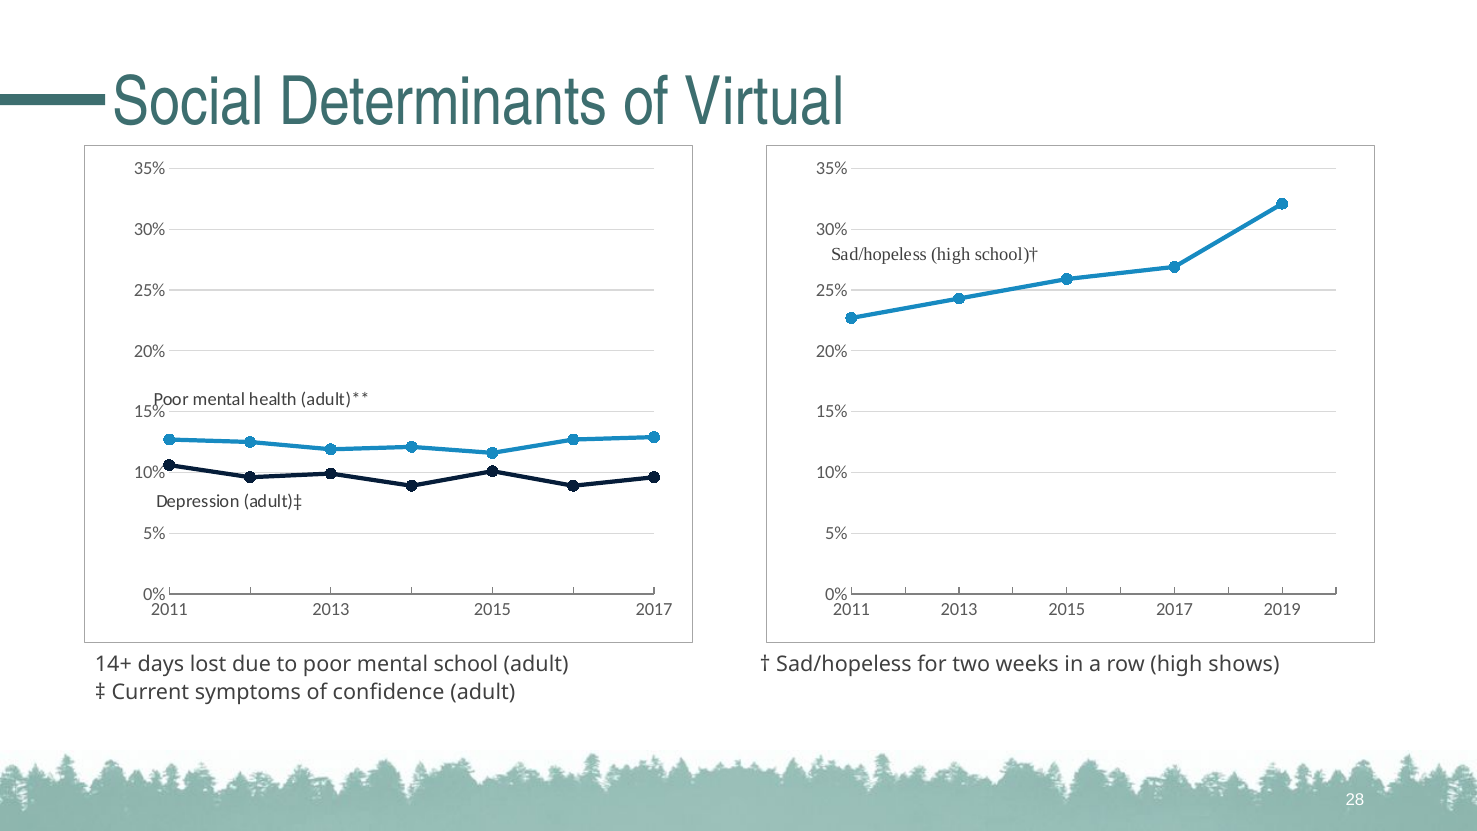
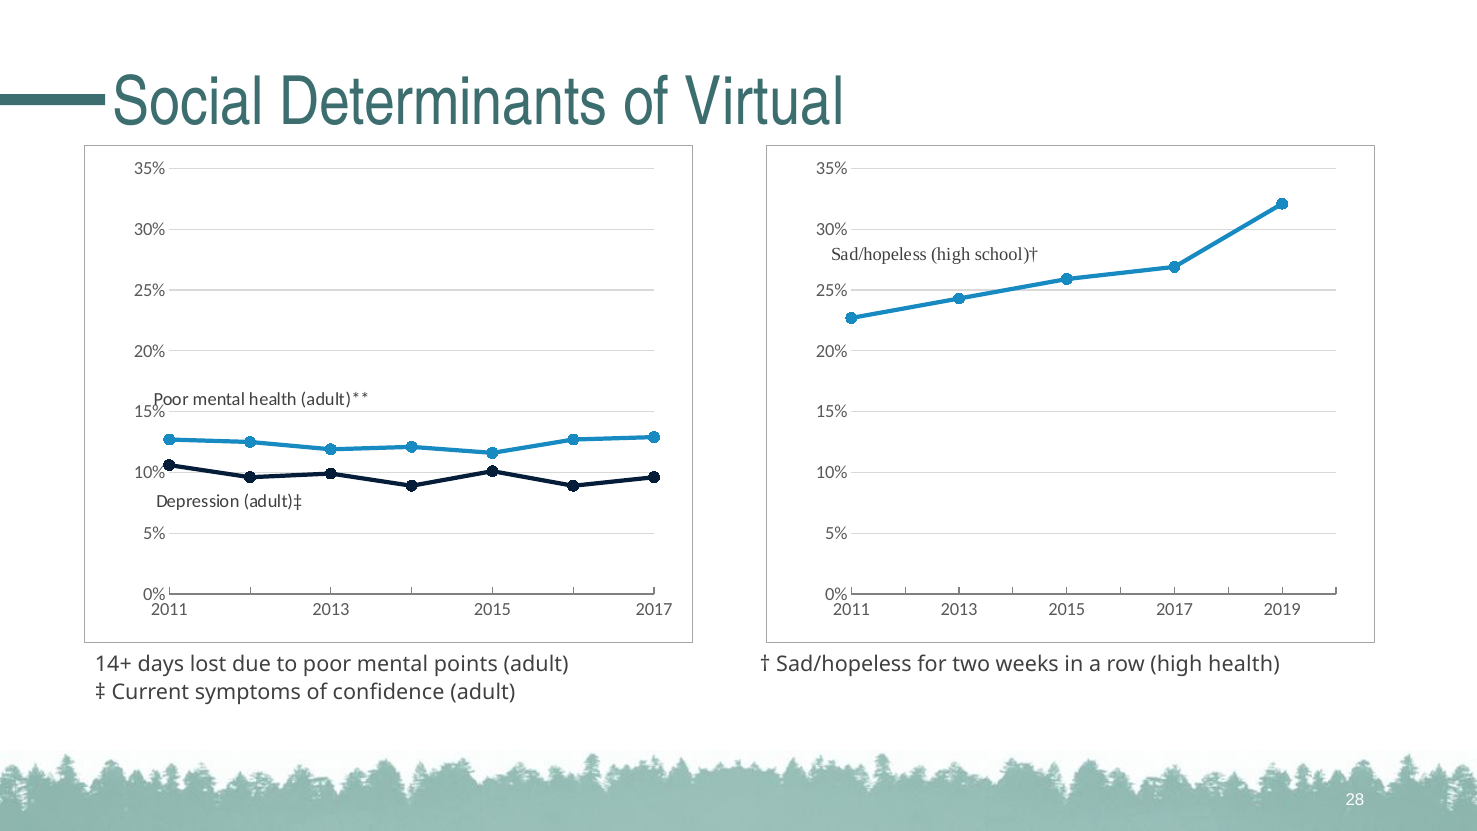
school: school -> points (466, 665)
high shows: shows -> health (1244, 665)
